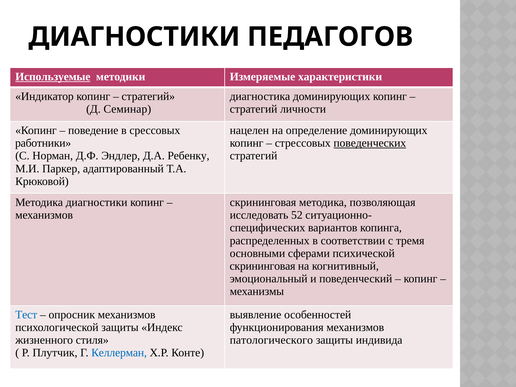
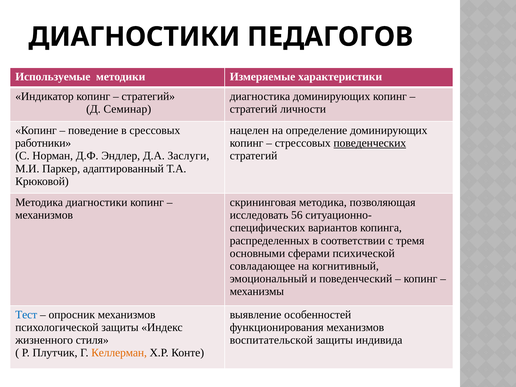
Используемые underline: present -> none (53, 77)
Ребенку: Ребенку -> Заслуги (188, 156)
52: 52 -> 56 (297, 215)
скрининговая: скрининговая -> совладающее (262, 266)
патологического: патологического -> воспитательской (271, 340)
Келлерман colour: blue -> orange (119, 353)
